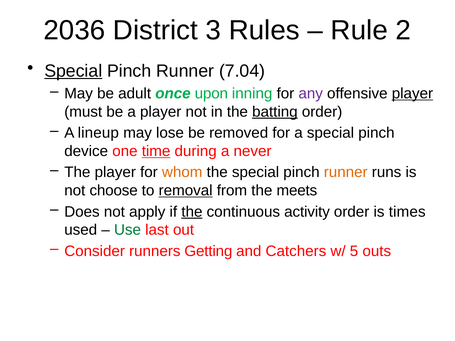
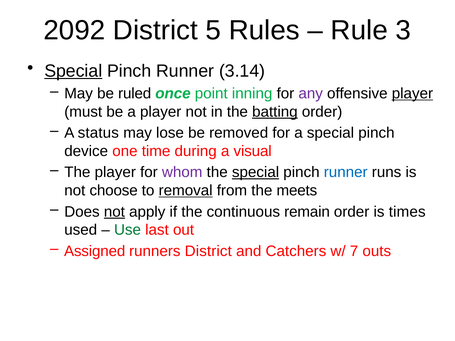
2036: 2036 -> 2092 (74, 30)
3: 3 -> 5 (213, 30)
2: 2 -> 3 (403, 30)
7.04: 7.04 -> 3.14 (242, 71)
adult: adult -> ruled (135, 94)
upon: upon -> point (211, 94)
lineup: lineup -> status (98, 133)
time underline: present -> none (156, 151)
never: never -> visual (253, 151)
whom colour: orange -> purple (182, 172)
special underline: none -> present (256, 172)
runner colour: orange -> blue (346, 172)
not underline: none -> present (114, 212)
the underline: present -> none (192, 212)
activity: activity -> remain (307, 212)
Consider: Consider -> Assigned (95, 251)
runners Getting: Getting -> District (208, 251)
5: 5 -> 7 (354, 251)
